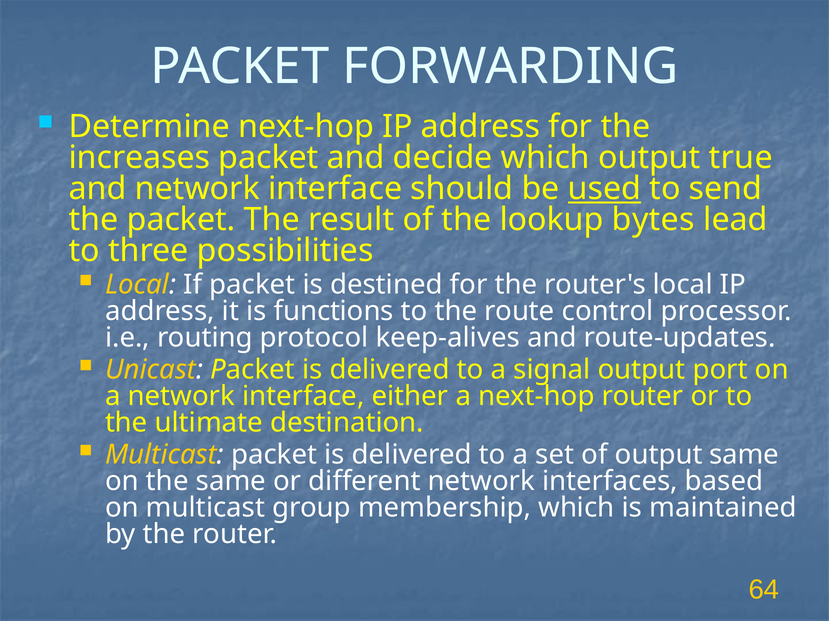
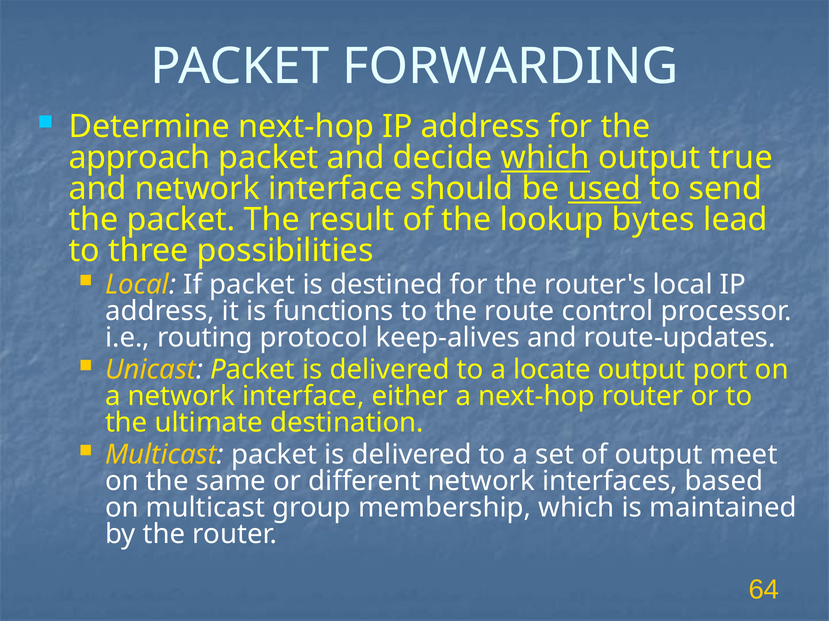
increases: increases -> approach (140, 158)
which underline: none -> present (545, 158)
signal: signal -> locate (552, 370)
output same: same -> meet (744, 455)
